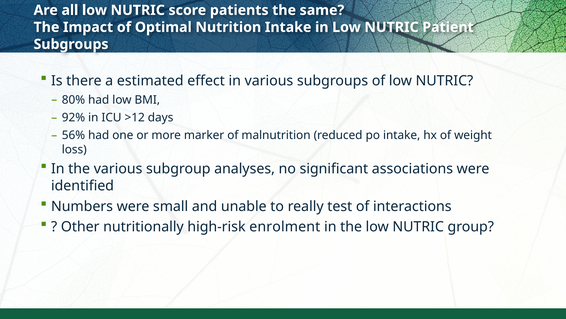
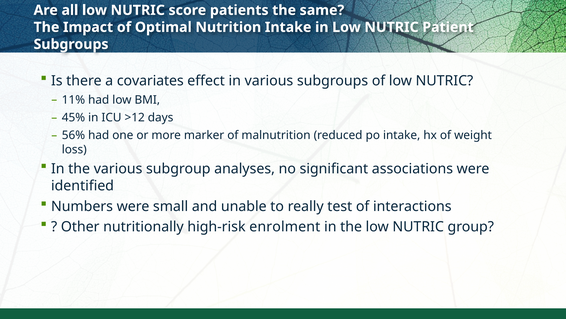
estimated: estimated -> covariates (150, 81)
80%: 80% -> 11% (73, 100)
92%: 92% -> 45% (73, 117)
